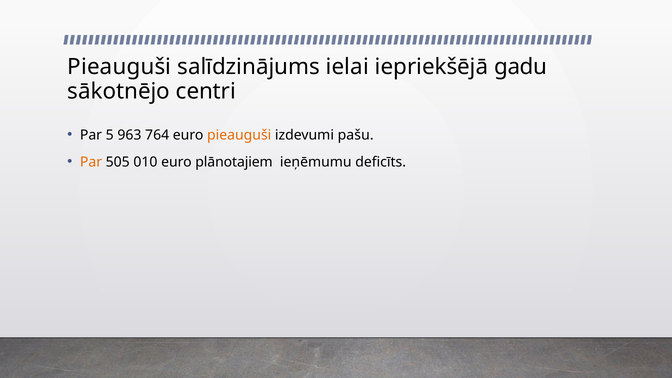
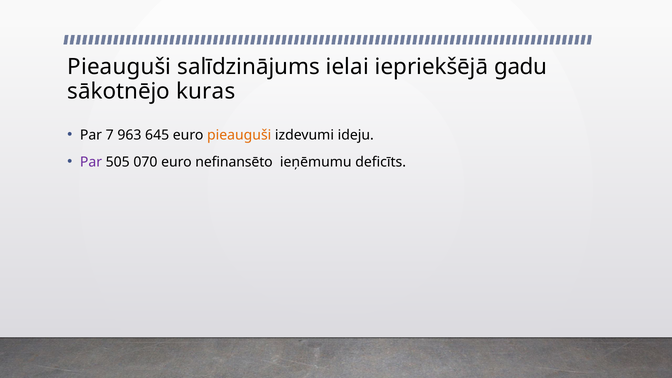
centri: centri -> kuras (206, 91)
5: 5 -> 7 (110, 135)
764: 764 -> 645 (157, 135)
pašu: pašu -> ideju (356, 135)
Par colour: orange -> purple (91, 162)
010: 010 -> 070 (145, 162)
plānotajiem: plānotajiem -> nefinansēto (234, 162)
